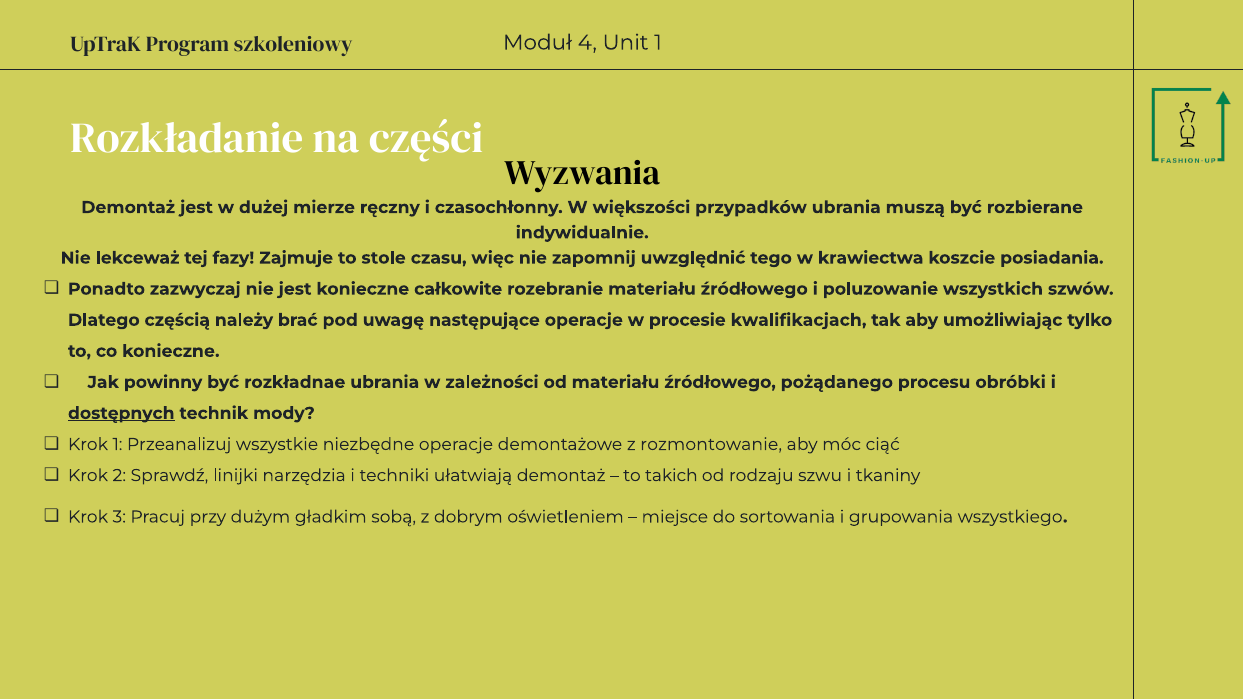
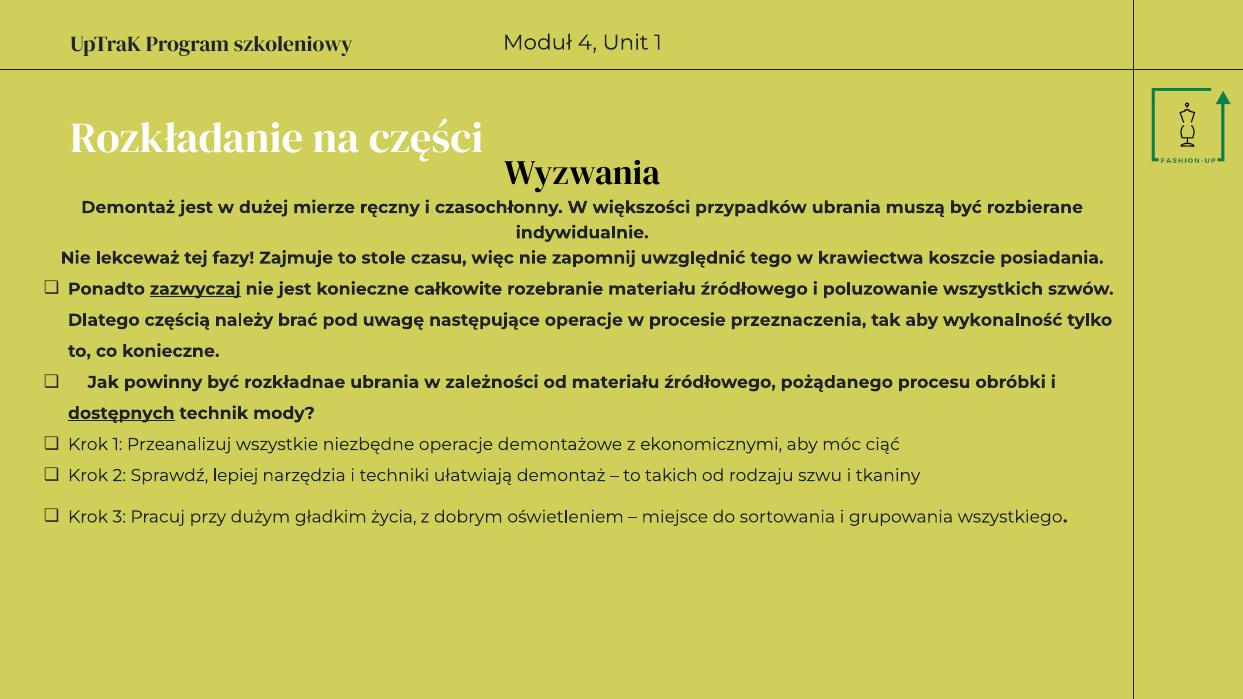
zazwyczaj underline: none -> present (195, 289)
kwalifikacjach: kwalifikacjach -> przeznaczenia (798, 320)
umożliwiając: umożliwiając -> wykonalność (1003, 320)
rozmontowanie: rozmontowanie -> ekonomicznymi (711, 444)
linijki: linijki -> lepiej (235, 476)
sobą: sobą -> życia (394, 517)
